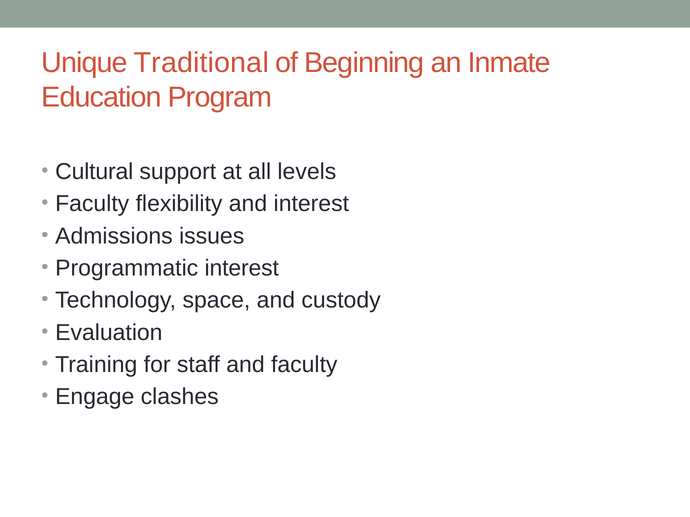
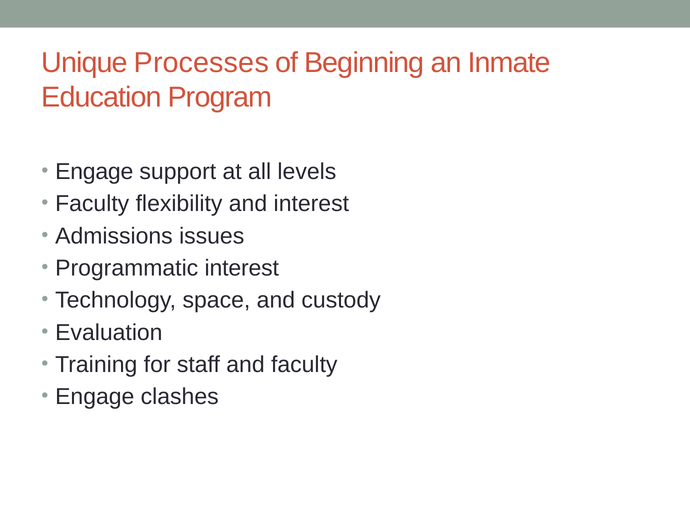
Traditional: Traditional -> Processes (201, 63)
Cultural: Cultural -> Engage (94, 172)
